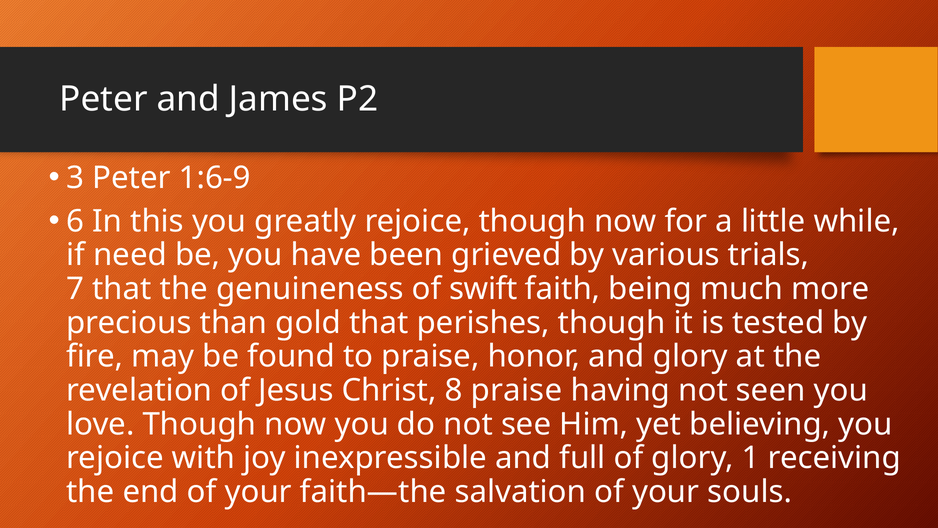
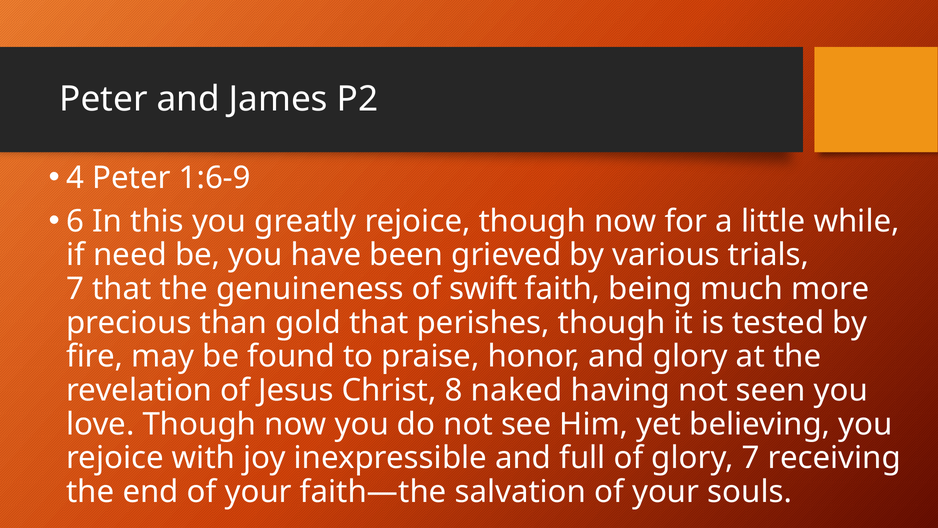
3: 3 -> 4 (75, 178)
8 praise: praise -> naked (516, 390)
glory 1: 1 -> 7 (751, 458)
